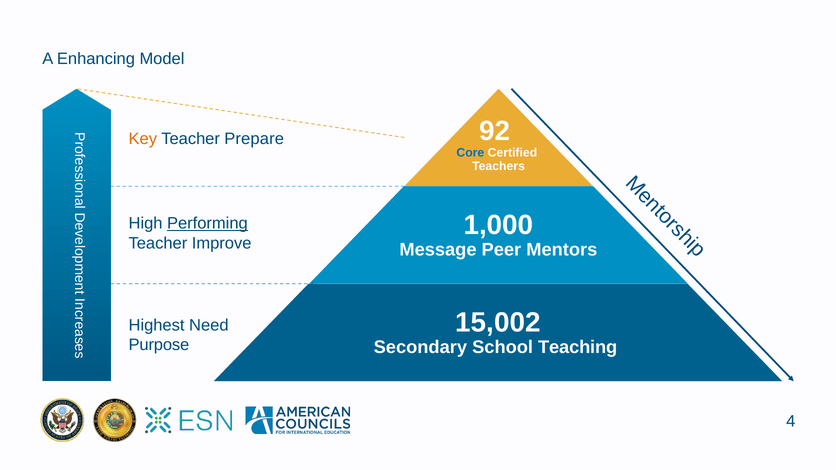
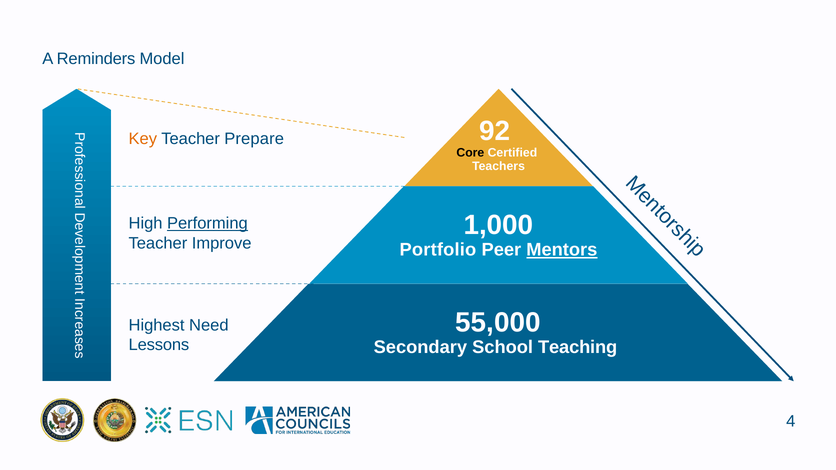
Enhancing: Enhancing -> Reminders (96, 59)
Core colour: blue -> black (470, 153)
Message: Message -> Portfolio (438, 250)
Mentors underline: none -> present (562, 250)
15,002: 15,002 -> 55,000 (498, 323)
Purpose: Purpose -> Lessons (159, 345)
